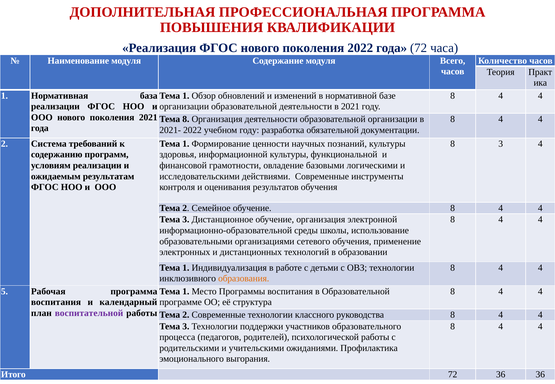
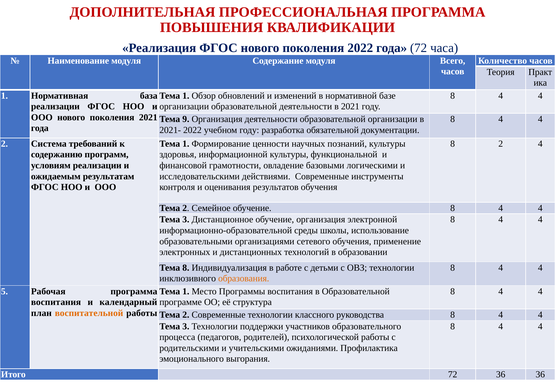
Тема 8: 8 -> 9 (186, 119)
8 3: 3 -> 2 (501, 144)
1: 1 -> 8 (186, 268)
воспитательной colour: purple -> orange (89, 313)
